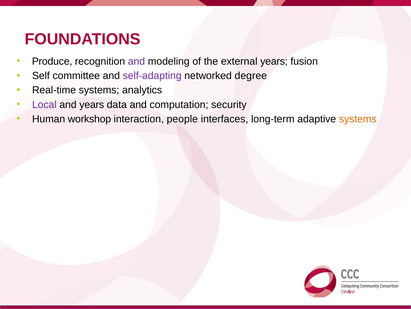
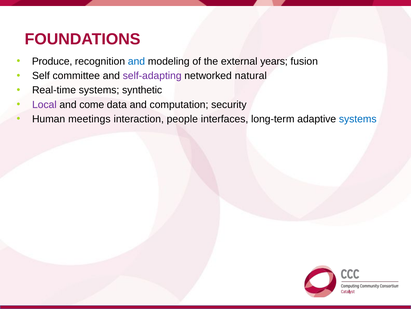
and colour: purple -> blue (136, 61)
degree: degree -> natural (251, 76)
analytics: analytics -> synthetic (142, 90)
and years: years -> come (92, 104)
workshop: workshop -> meetings (89, 119)
systems colour: orange -> blue (358, 119)
